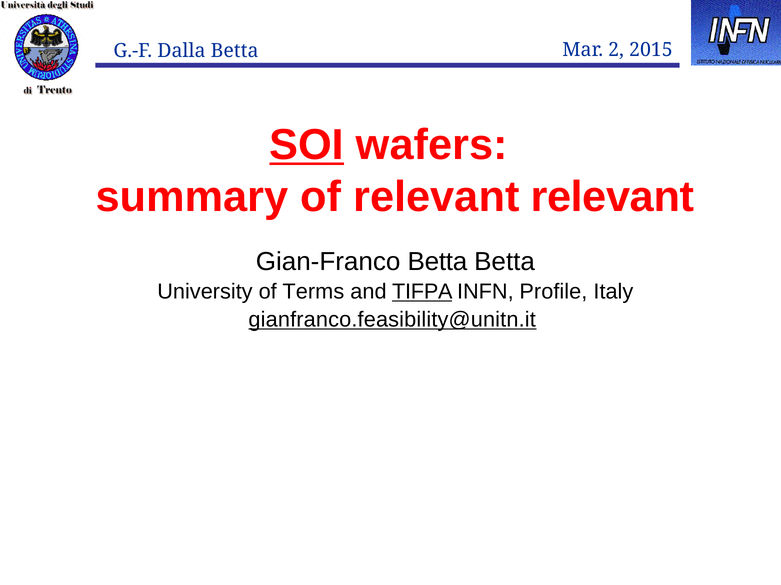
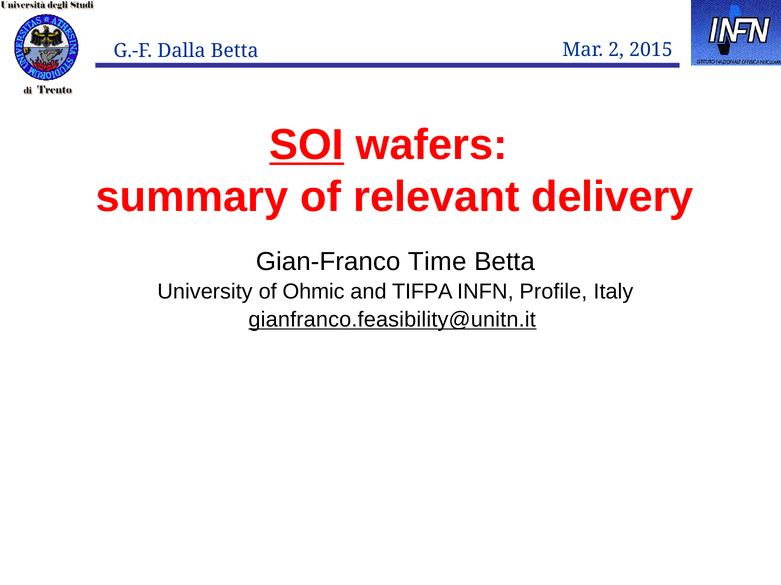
relevant relevant: relevant -> delivery (612, 197)
Gian-Franco Betta: Betta -> Time (437, 262)
Terms: Terms -> Ohmic (313, 292)
TIFPA underline: present -> none (422, 292)
